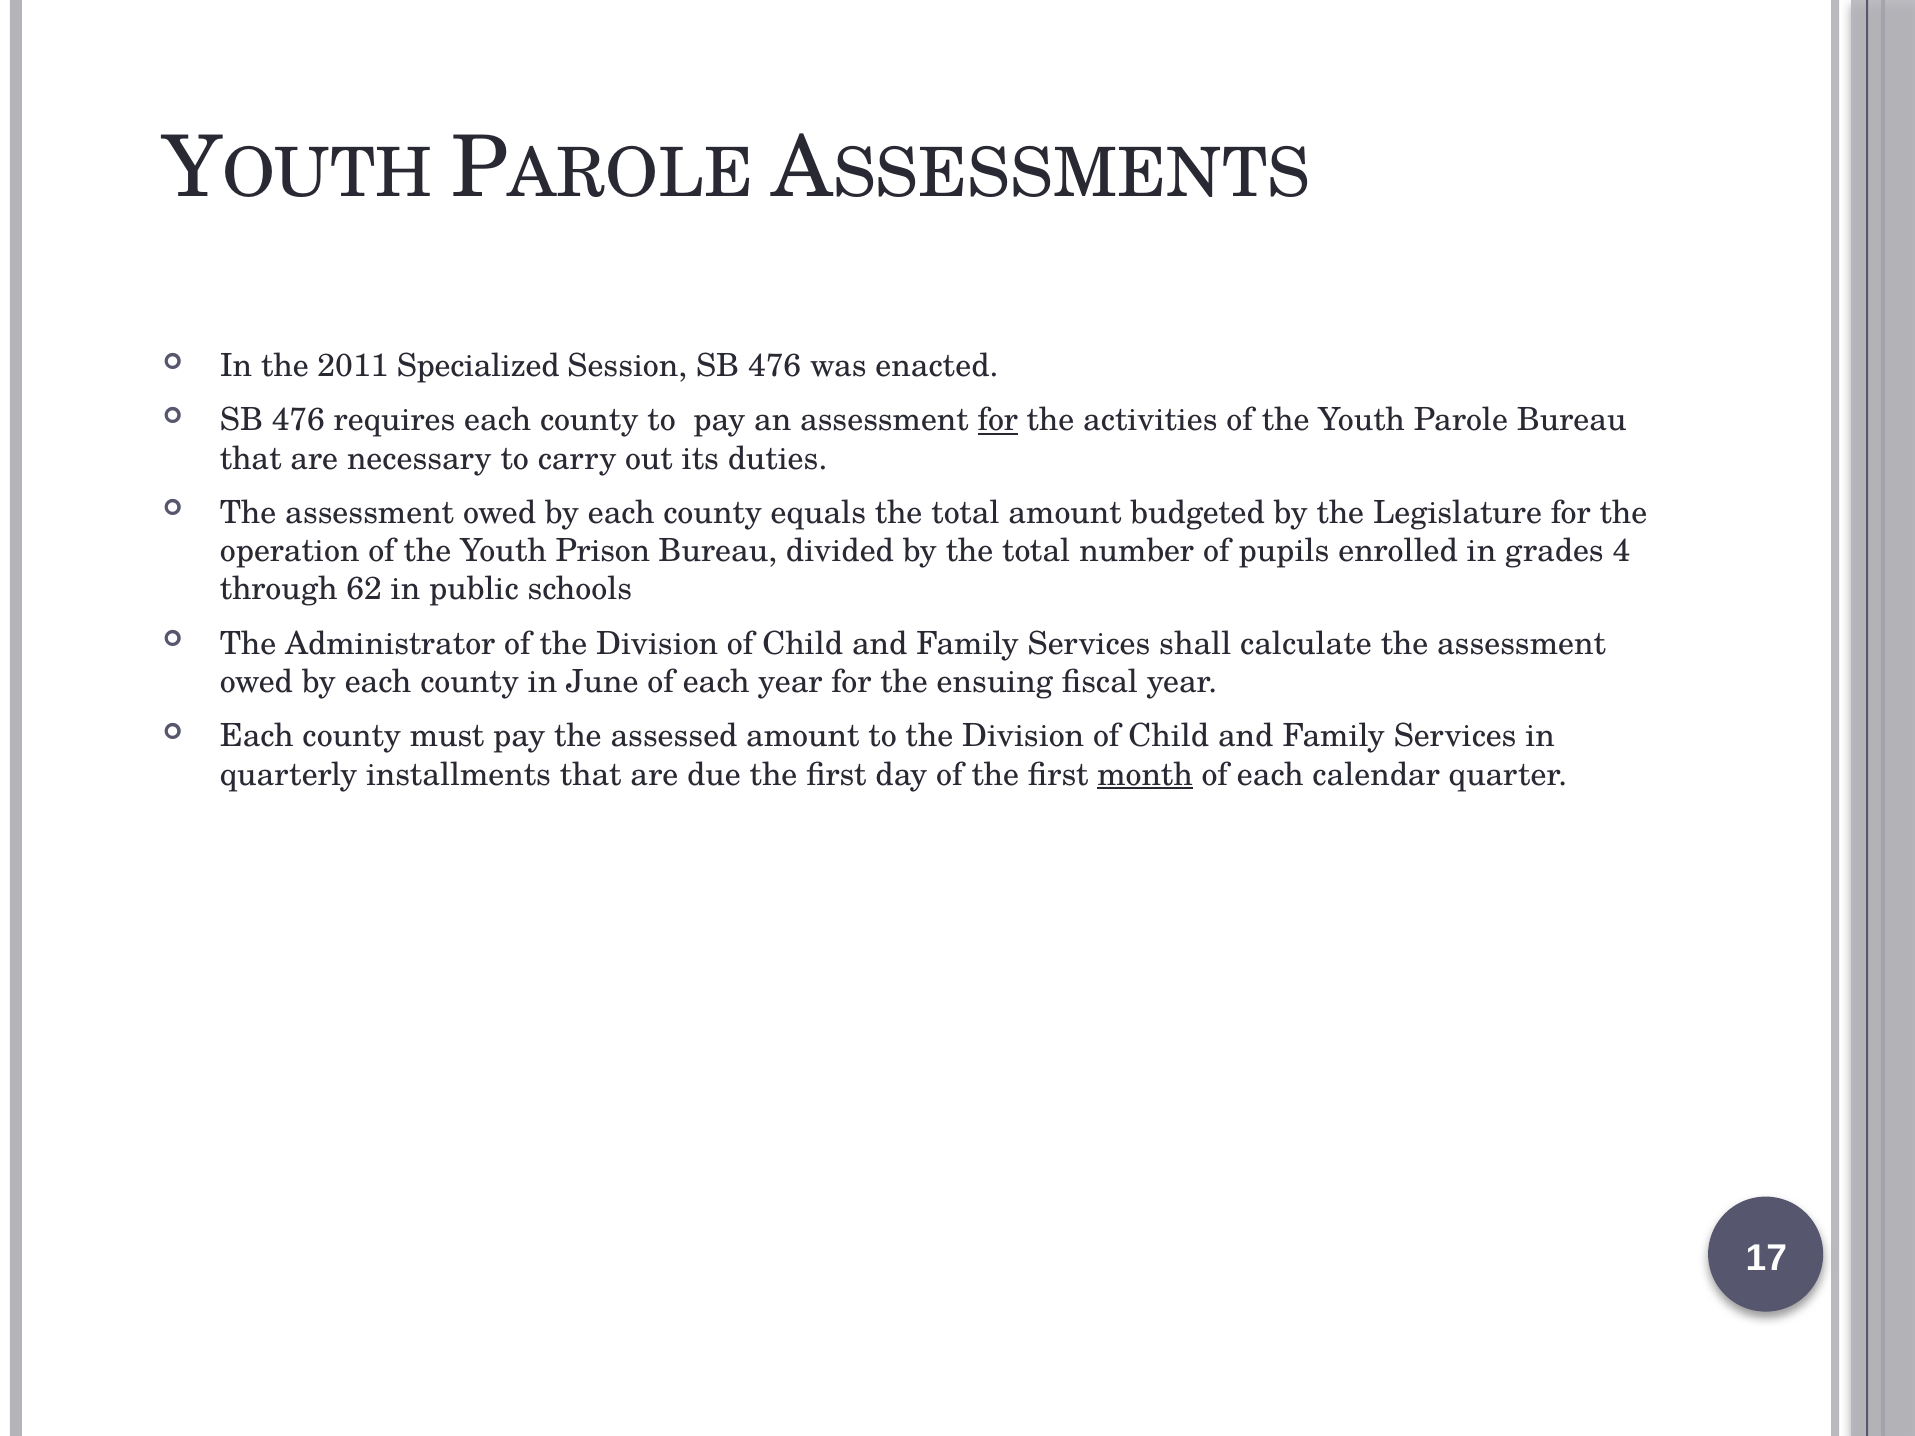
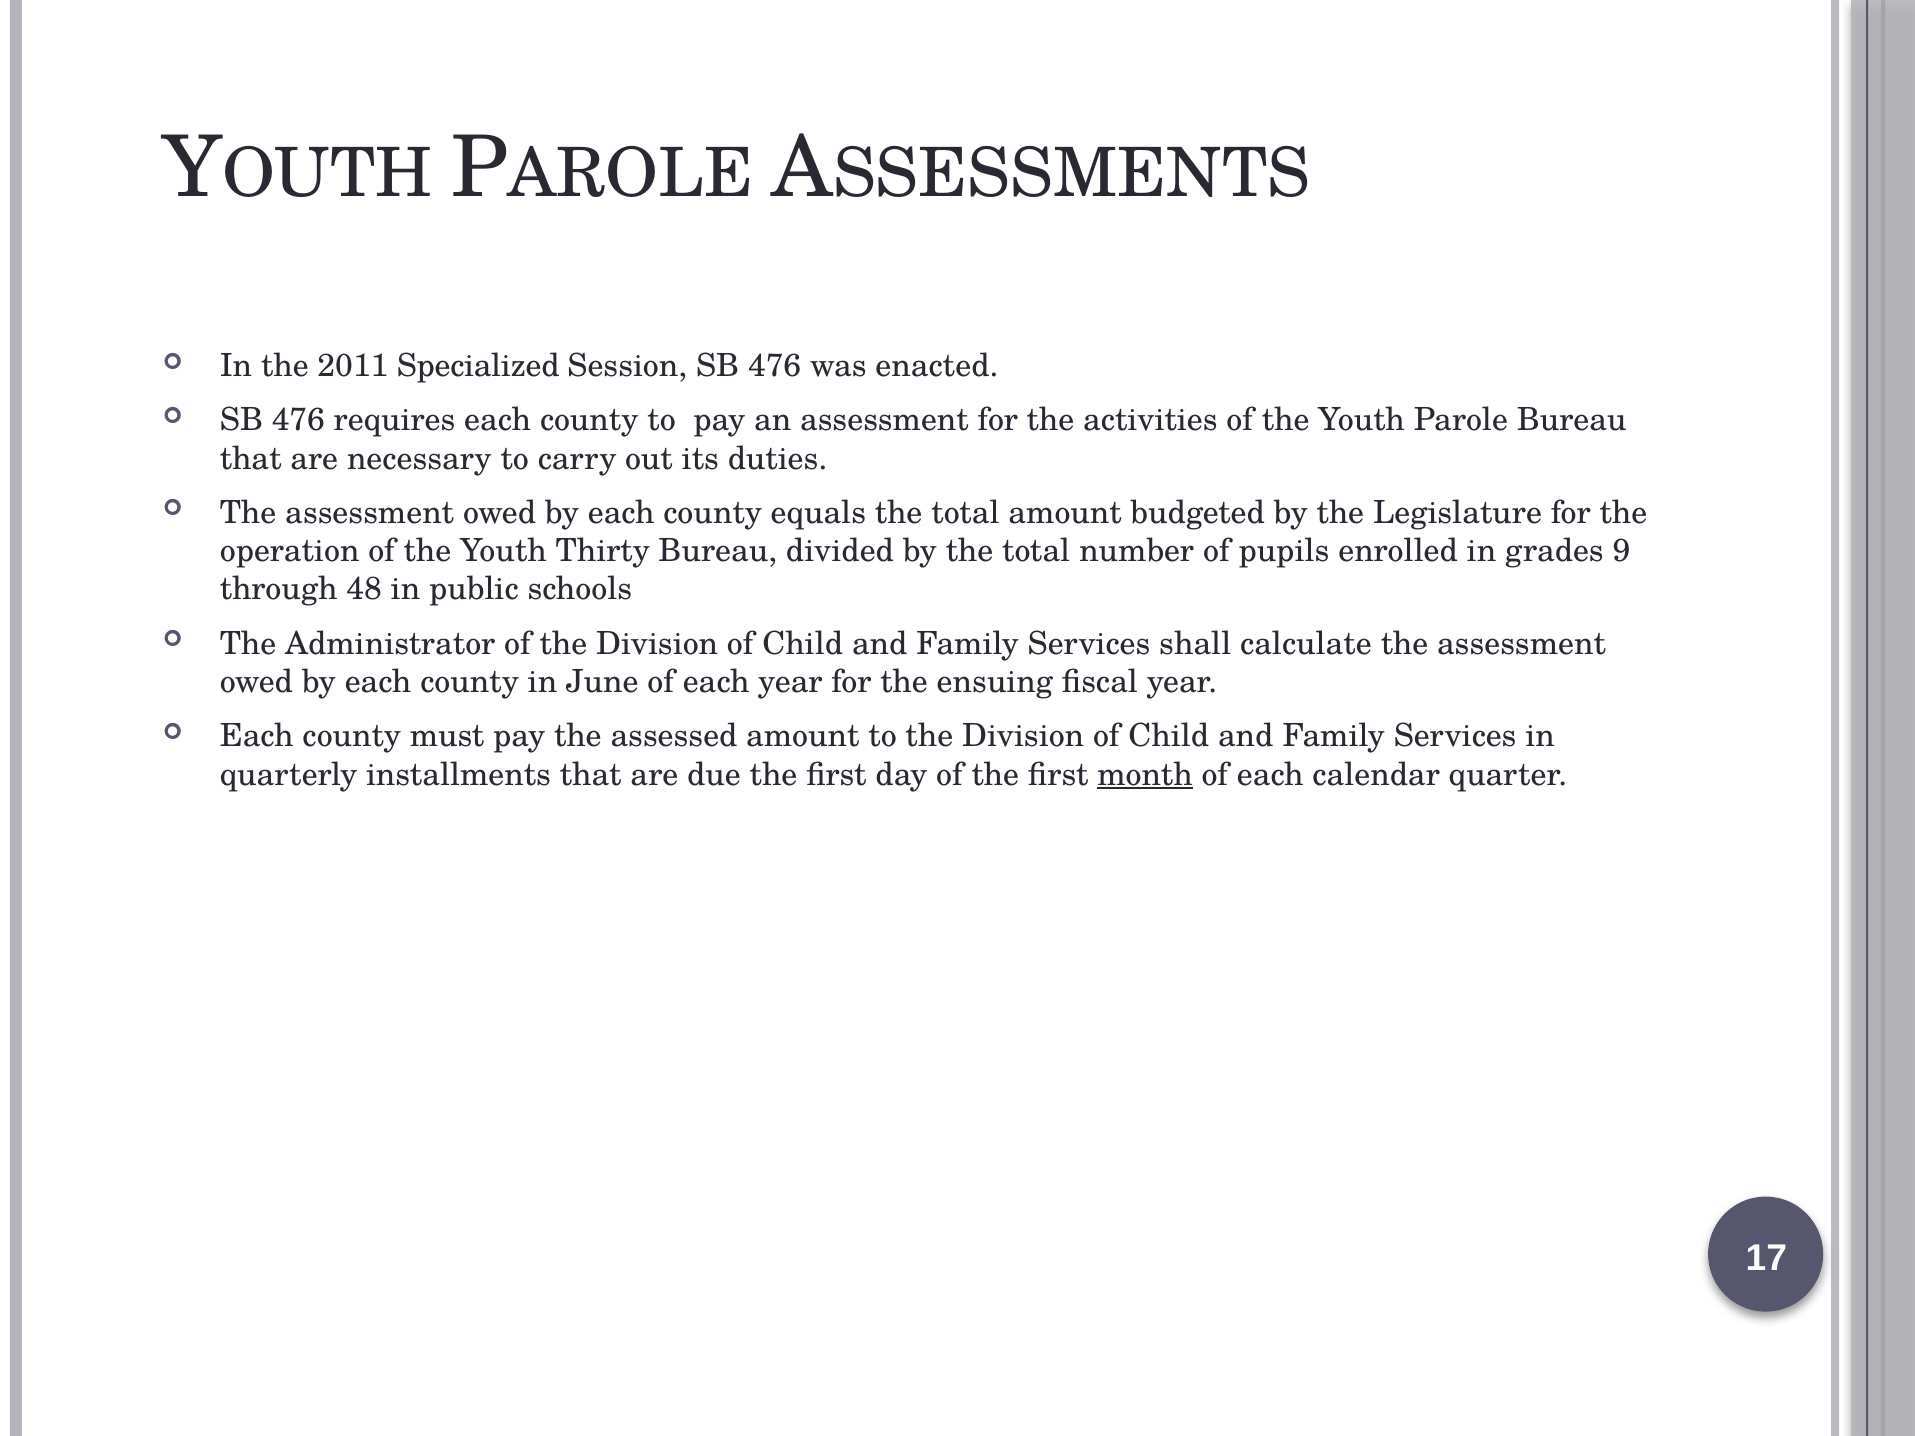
for underline: present -> none (998, 420)
Prison: Prison -> Thirty (603, 551)
4: 4 -> 9 (1621, 551)
62: 62 -> 48 (364, 590)
